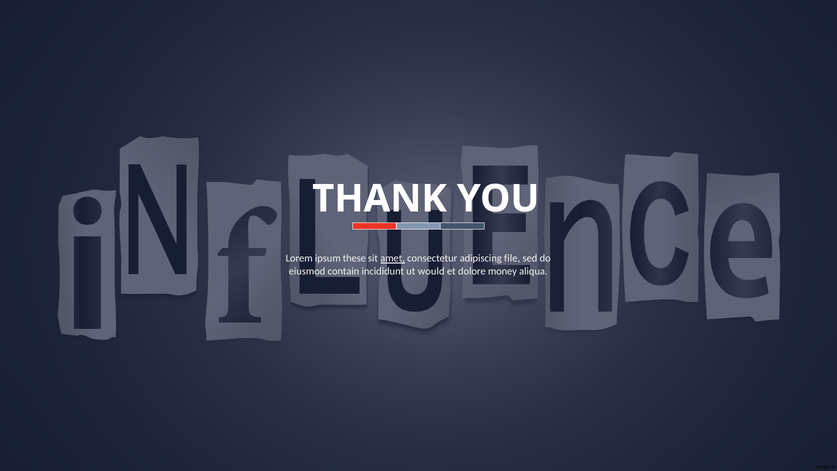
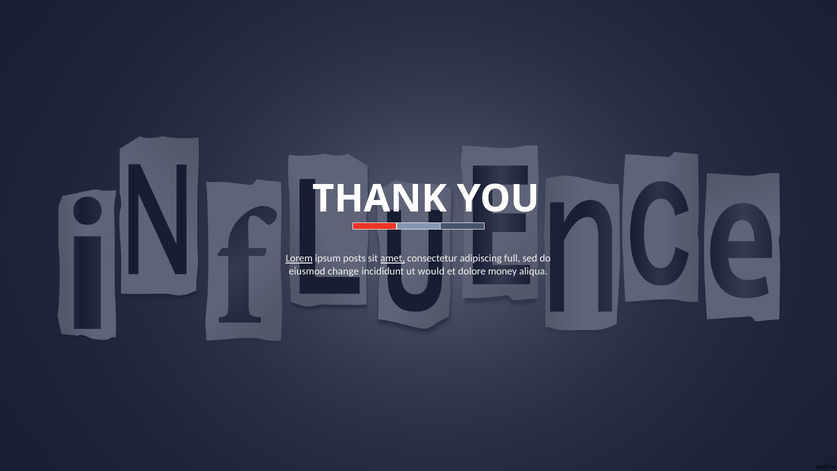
Lorem underline: none -> present (299, 258)
these: these -> posts (354, 258)
file: file -> full (512, 258)
contain: contain -> change (343, 271)
